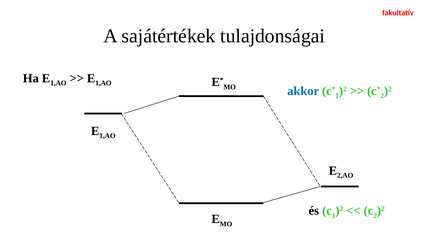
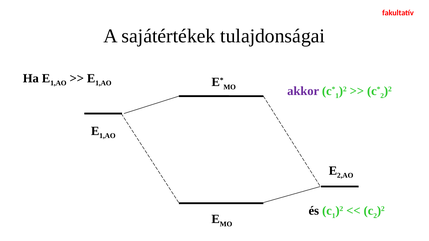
akkor colour: blue -> purple (303, 91)
